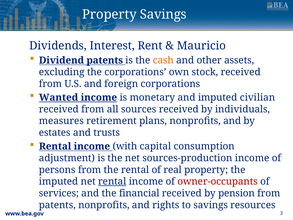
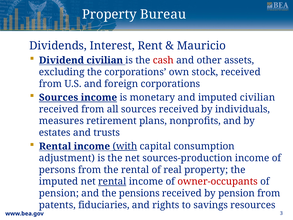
Property Savings: Savings -> Bureau (163, 14)
Dividend patents: patents -> civilian (105, 60)
cash colour: orange -> red (163, 60)
Wanted: Wanted -> Sources (59, 97)
with underline: none -> present (125, 146)
services: services -> pension (59, 193)
financial: financial -> pensions (139, 193)
patents nonprofits: nonprofits -> fiduciaries (104, 205)
